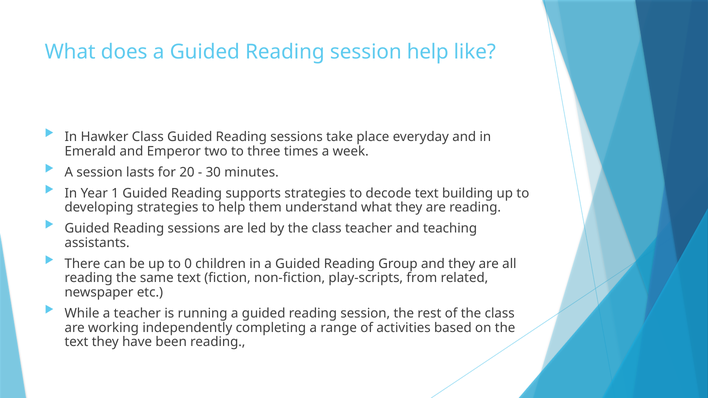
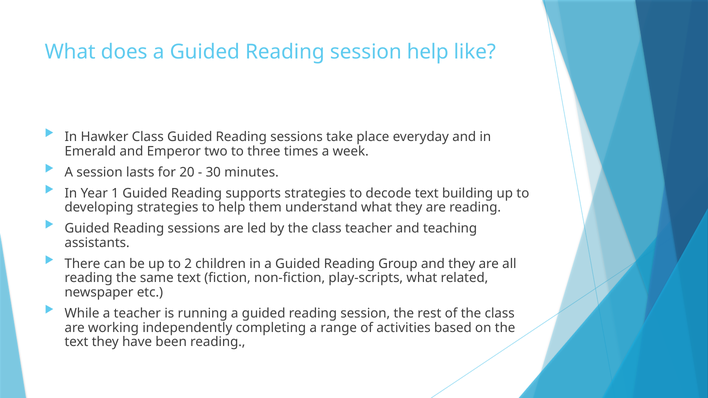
0: 0 -> 2 (188, 264)
play-scripts from: from -> what (422, 278)
